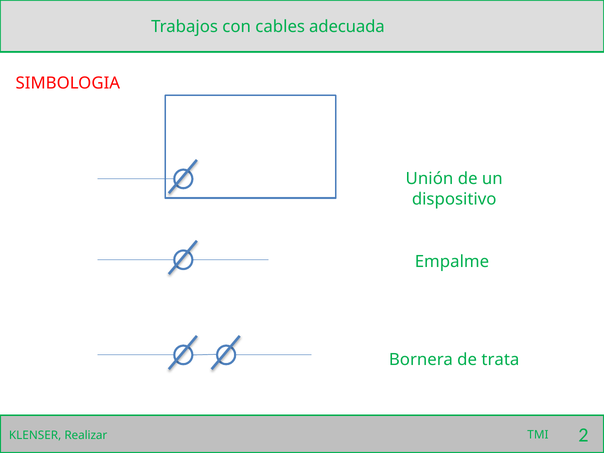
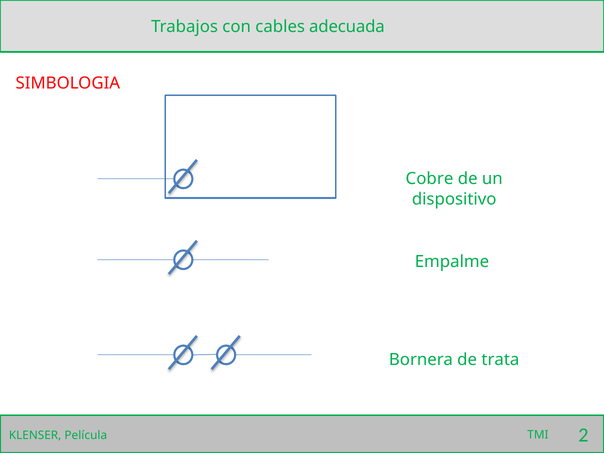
Unión: Unión -> Cobre (429, 179)
Realizar: Realizar -> Película (86, 436)
